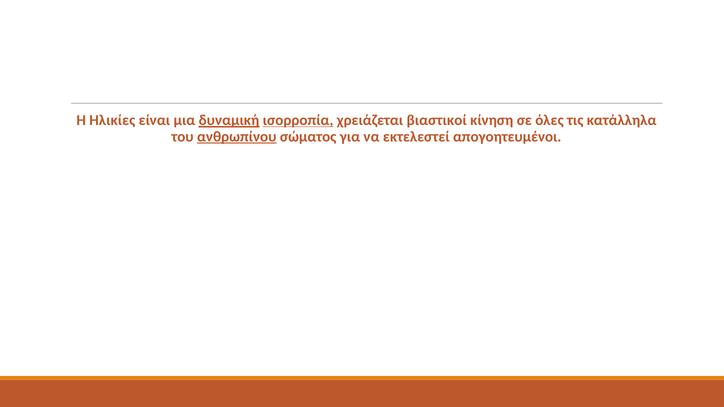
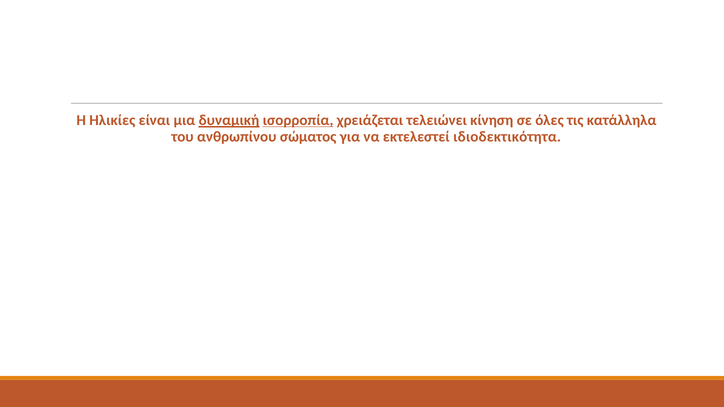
βιαστικοί: βιαστικοί -> τελειώνει (437, 120)
ανθρωπίνου underline: present -> none (237, 137)
απογοητευμένοι: απογοητευμένοι -> ιδιοδεκτικότητα (507, 137)
